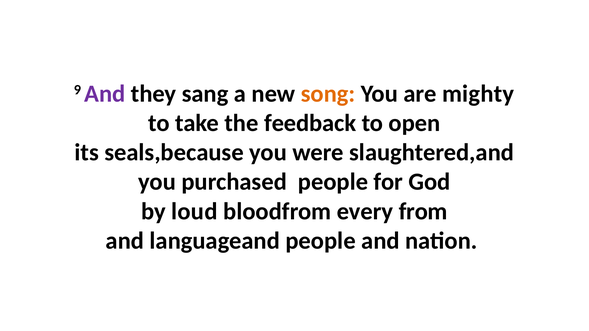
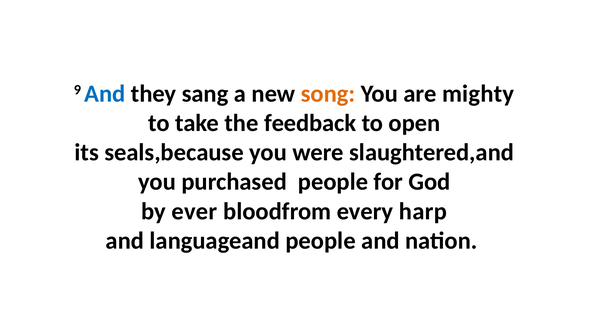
And colour: purple -> blue (105, 94)
loud: loud -> ever (194, 212)
from: from -> harp (423, 212)
